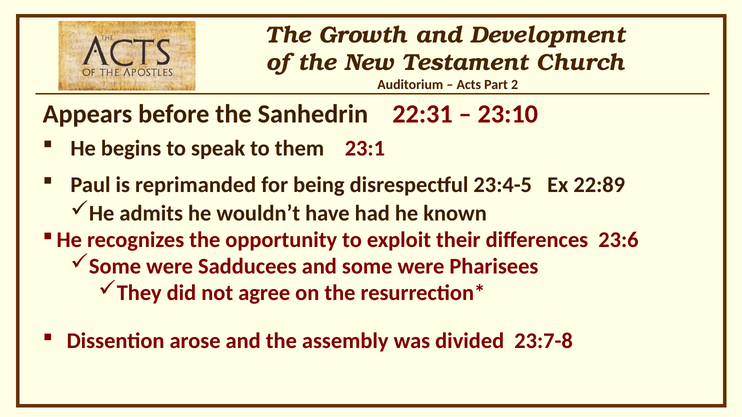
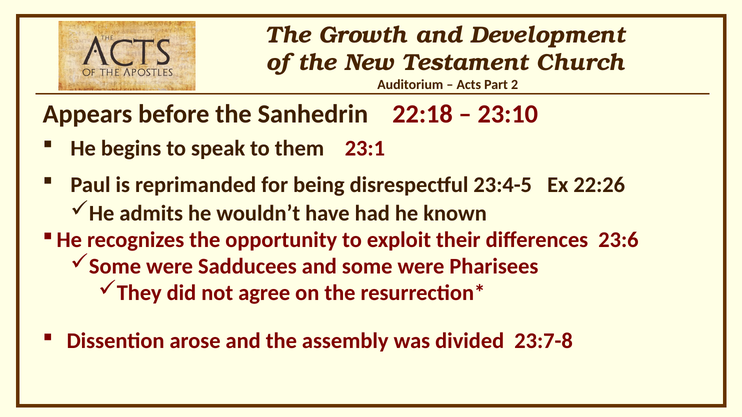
22:31: 22:31 -> 22:18 (422, 114)
22:89: 22:89 -> 22:26 (599, 185)
